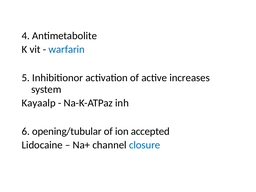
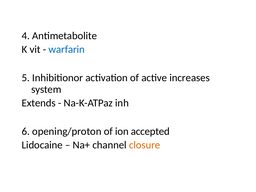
Kayaalp: Kayaalp -> Extends (39, 103)
opening/tubular: opening/tubular -> opening/proton (67, 131)
closure colour: blue -> orange (145, 145)
